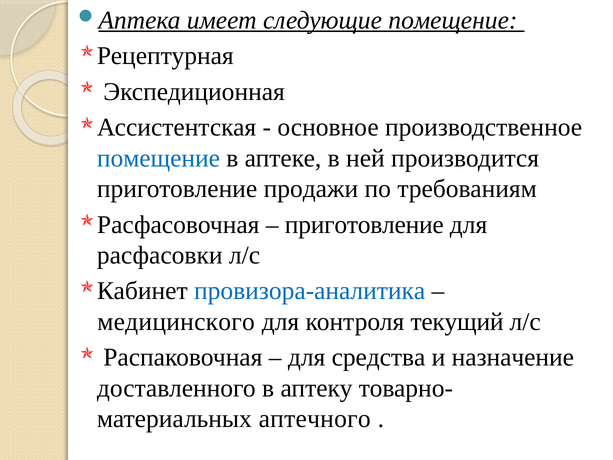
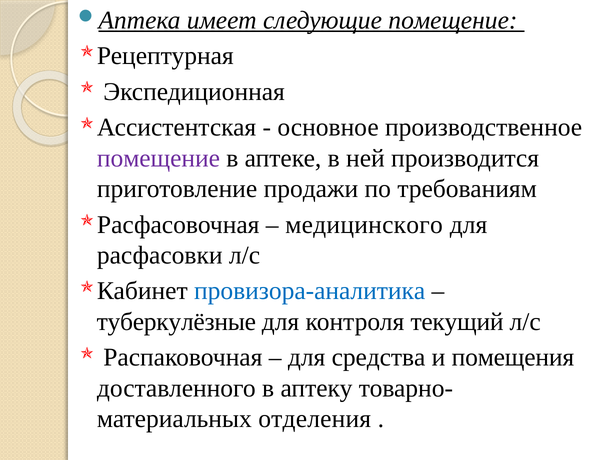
помещение colour: blue -> purple (158, 158)
приготовление: приготовление -> медицинского (364, 224)
медицинского: медицинского -> туберкулёзные (176, 322)
назначение: назначение -> помещения (513, 357)
аптечного: аптечного -> отделения (315, 419)
